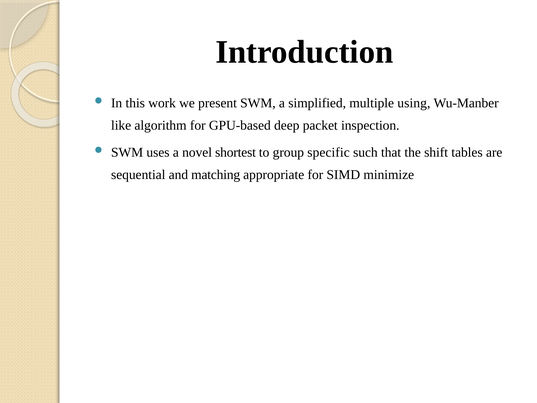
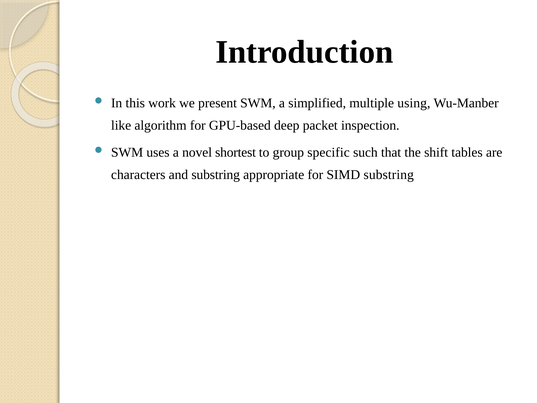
sequential: sequential -> characters (138, 175)
and matching: matching -> substring (216, 175)
SIMD minimize: minimize -> substring (389, 175)
